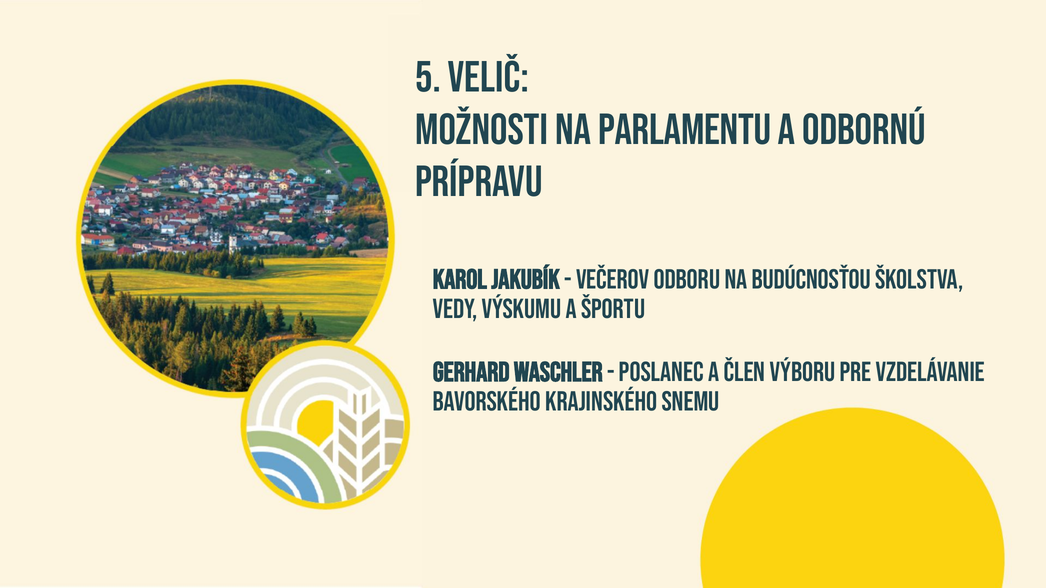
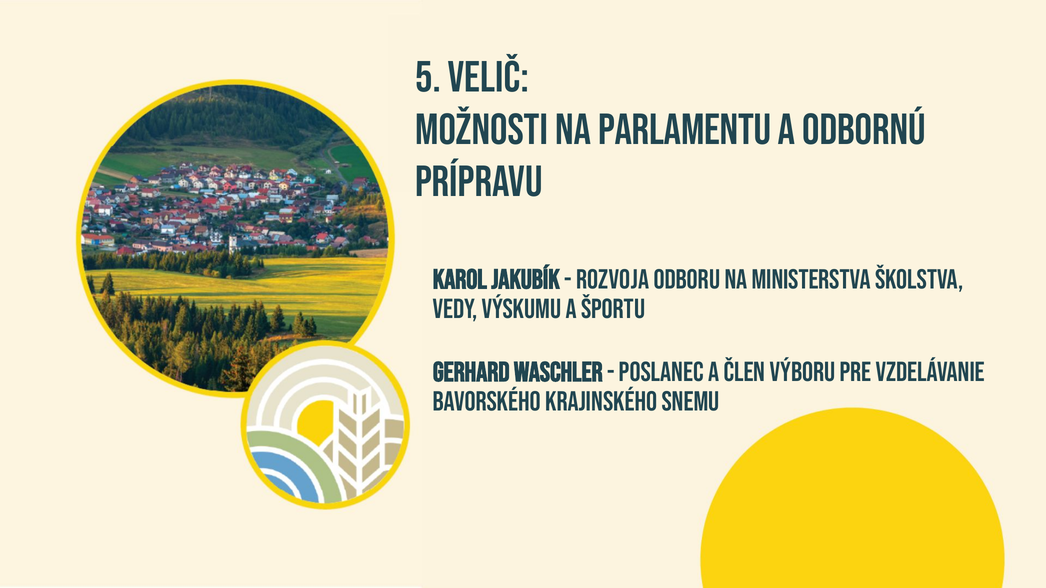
večerov: večerov -> rozvoja (613, 280)
Budúcnosťou: Budúcnosťou -> Ministerstva (811, 280)
